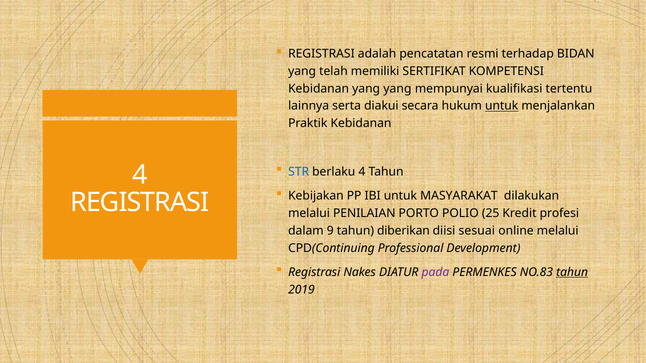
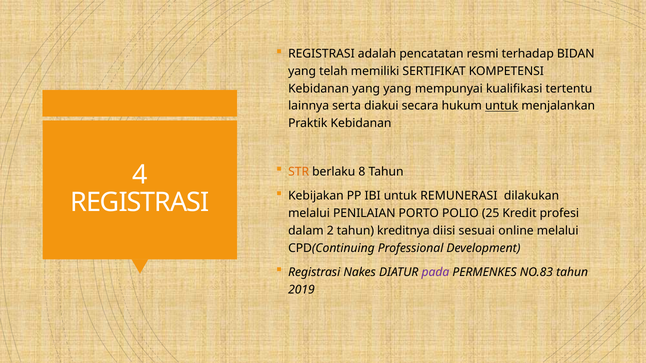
STR colour: blue -> orange (299, 172)
berlaku 4: 4 -> 8 (362, 172)
MASYARAKAT: MASYARAKAT -> REMUNERASI (459, 196)
9: 9 -> 2 (330, 231)
diberikan: diberikan -> kreditnya (403, 231)
tahun underline: present -> none (572, 272)
